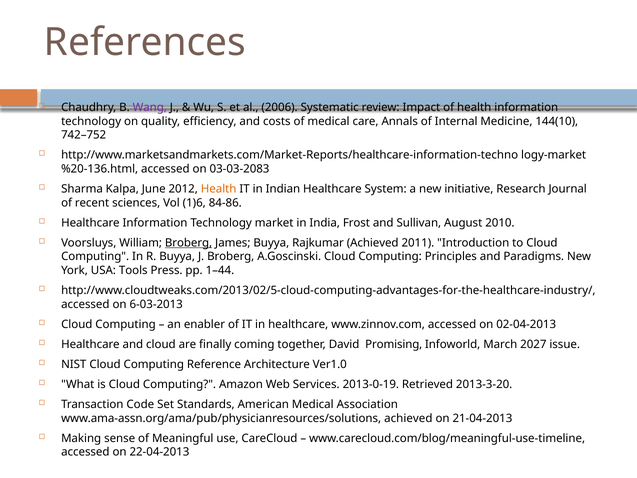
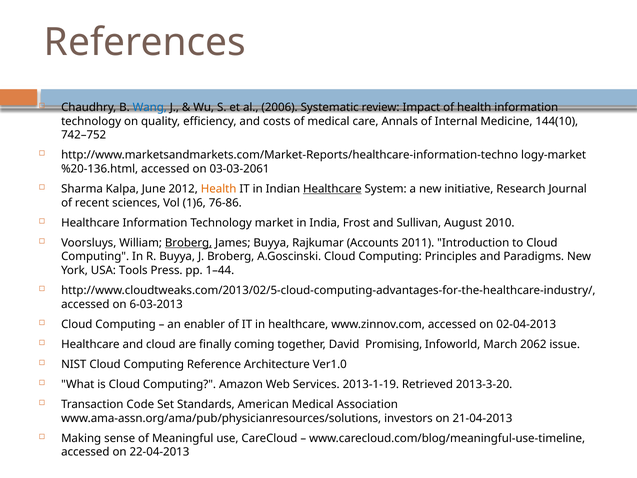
Wang colour: purple -> blue (150, 107)
03-03-2083: 03-03-2083 -> 03-03-2061 (240, 169)
Healthcare underline: none -> present (332, 189)
84-86: 84-86 -> 76-86 (225, 203)
Rajkumar Achieved: Achieved -> Accounts (373, 243)
2027: 2027 -> 2062 (533, 344)
2013-0-19: 2013-0-19 -> 2013-1-19 (371, 384)
www.ama-assn.org/ama/pub/physicianresources/solutions achieved: achieved -> investors (408, 418)
